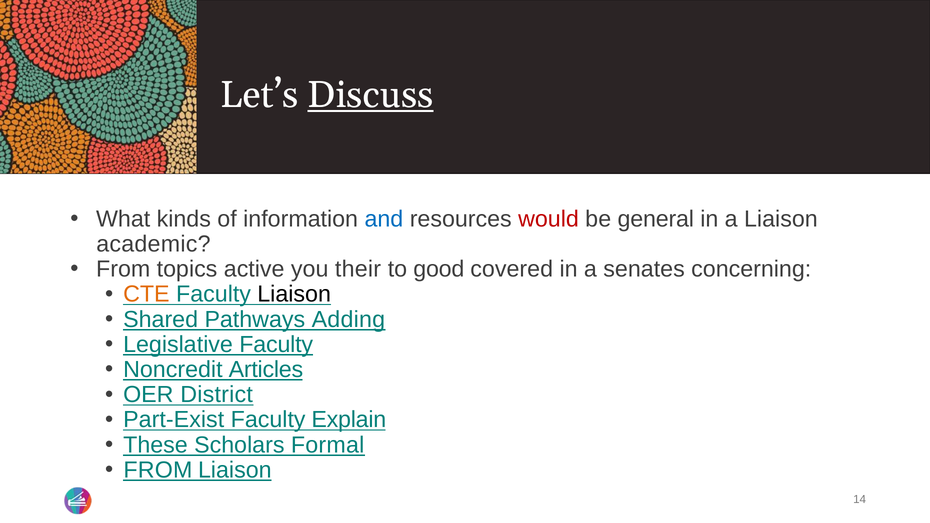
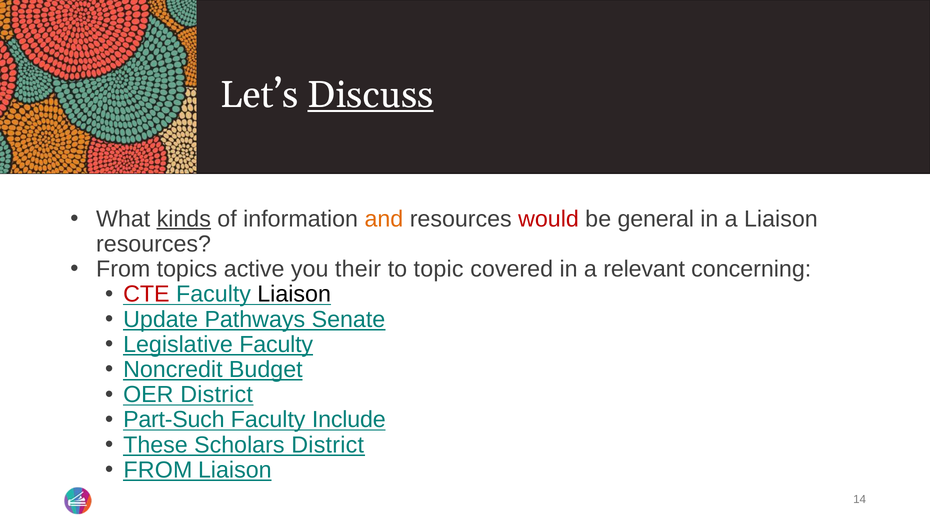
kinds underline: none -> present (184, 219)
and colour: blue -> orange (384, 219)
academic: academic -> resources (154, 244)
good: good -> topic (439, 269)
senates: senates -> relevant (644, 269)
CTE colour: orange -> red (146, 294)
Shared: Shared -> Update (161, 319)
Adding: Adding -> Senate (348, 319)
Articles: Articles -> Budget (266, 370)
Part-Exist: Part-Exist -> Part-Such (174, 420)
Explain: Explain -> Include (349, 420)
Scholars Formal: Formal -> District (328, 445)
